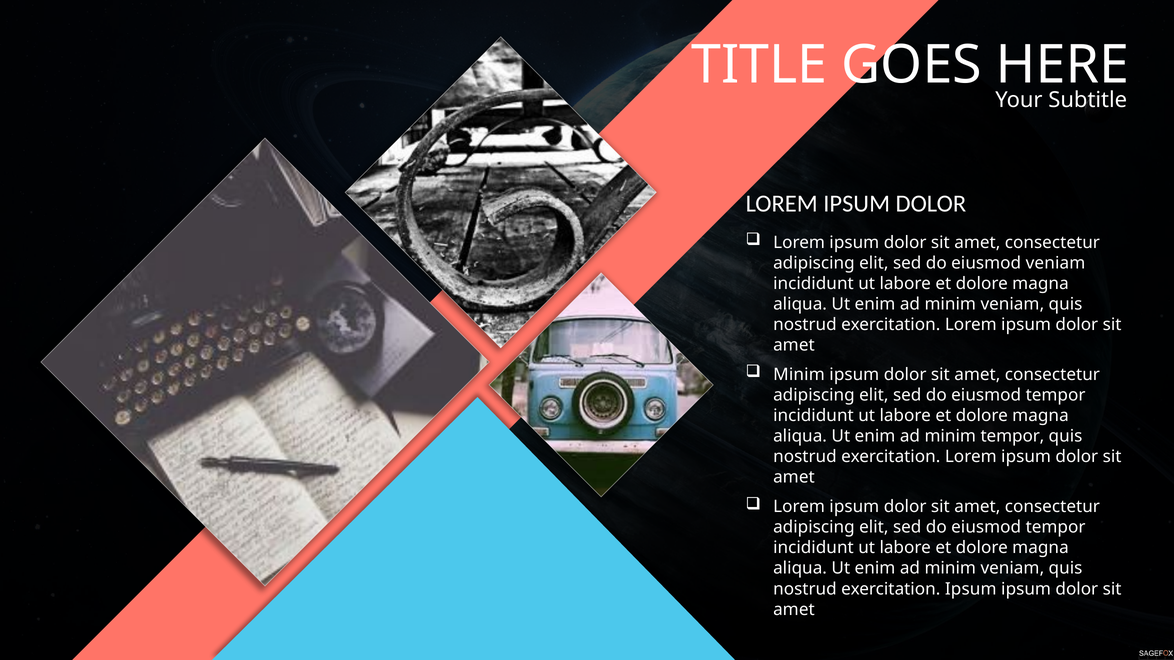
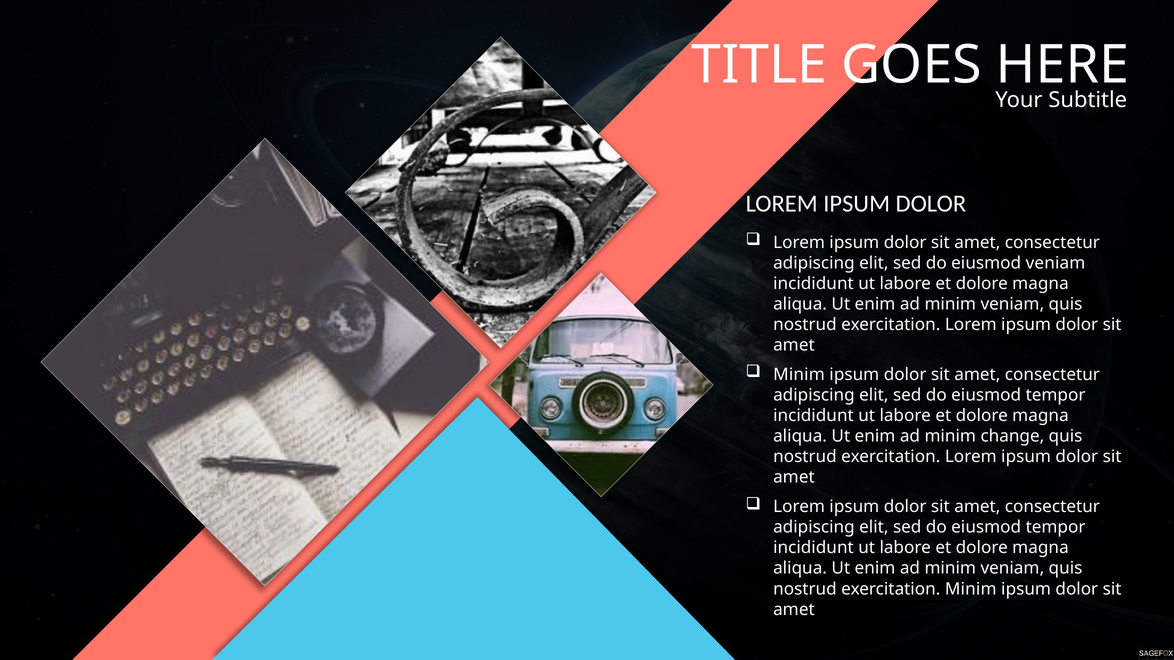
minim tempor: tempor -> change (1012, 437)
exercitation Ipsum: Ipsum -> Minim (971, 589)
